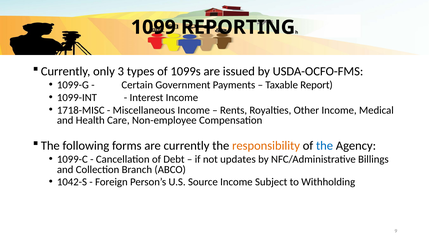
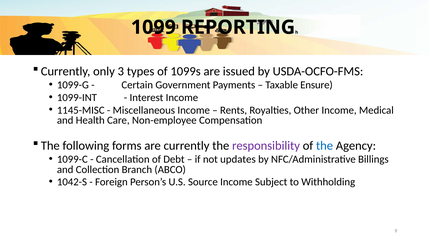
Report: Report -> Ensure (316, 85)
1718-MISC: 1718-MISC -> 1145-MISC (81, 110)
responsibility colour: orange -> purple (266, 146)
